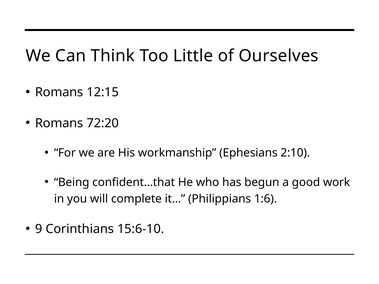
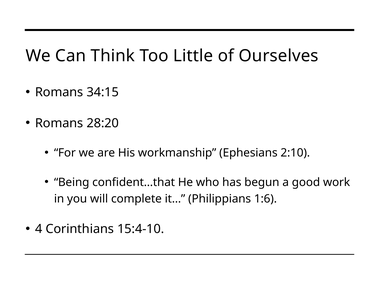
12:15: 12:15 -> 34:15 (103, 92)
72:20: 72:20 -> 28:20 (103, 123)
9: 9 -> 4 (39, 229)
15:6-10: 15:6-10 -> 15:4-10 (141, 229)
